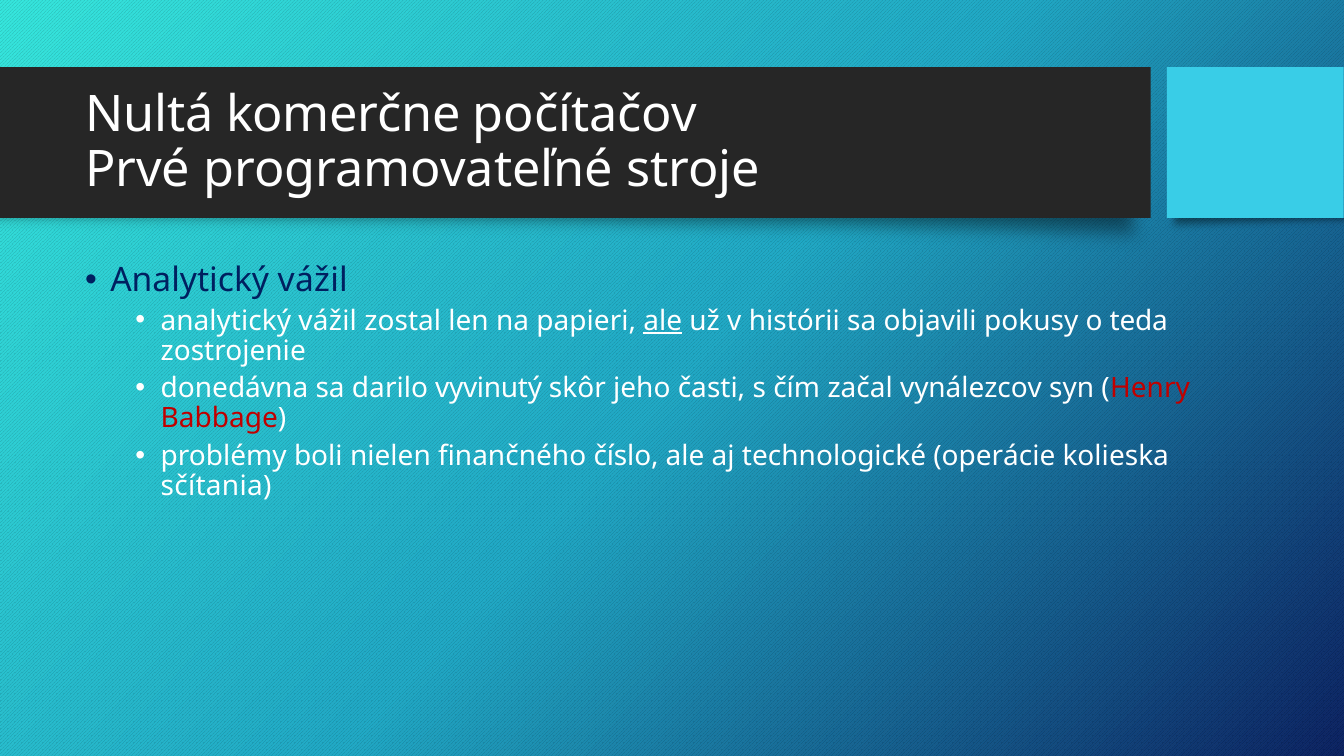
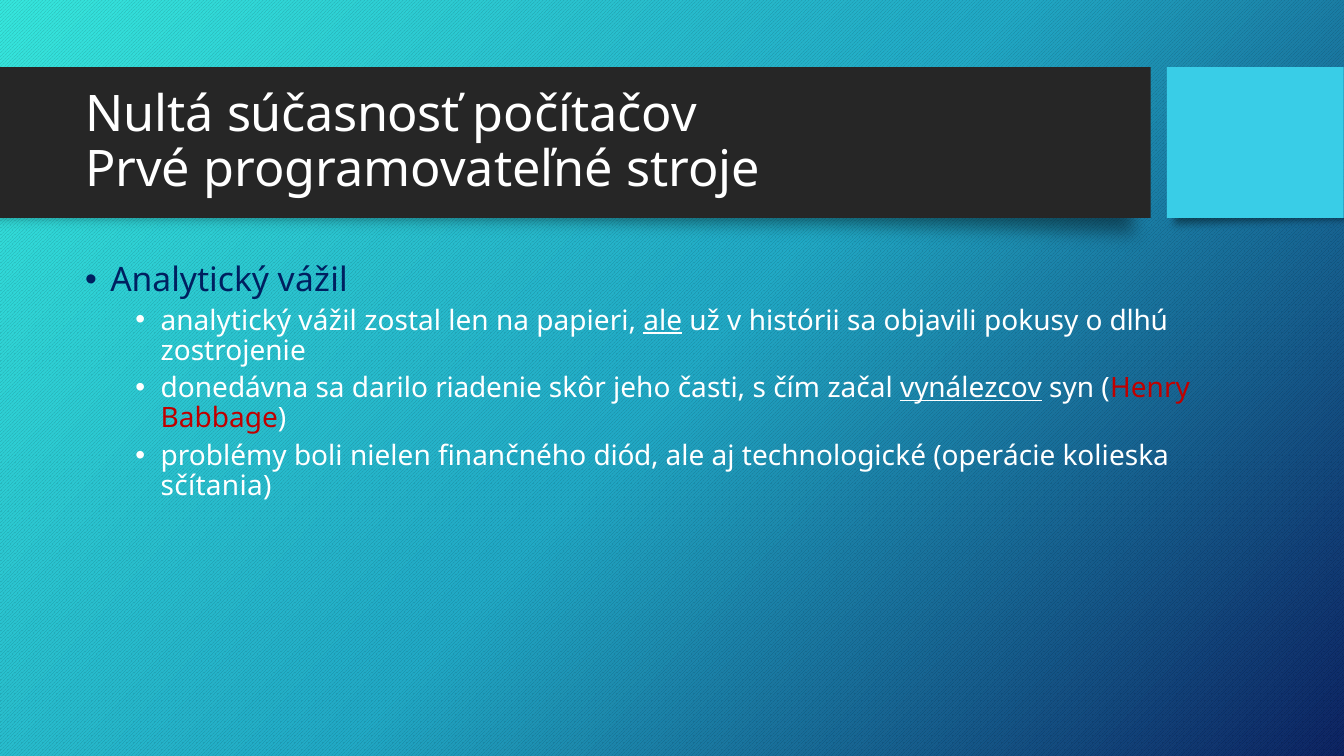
komerčne: komerčne -> súčasnosť (343, 115)
teda: teda -> dlhú (1139, 321)
vyvinutý: vyvinutý -> riadenie (489, 388)
vynálezcov underline: none -> present (971, 388)
číslo: číslo -> diód (626, 456)
